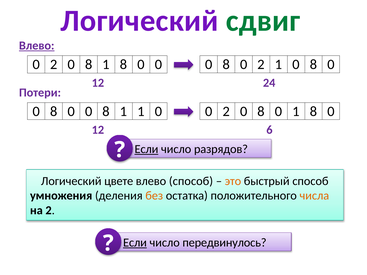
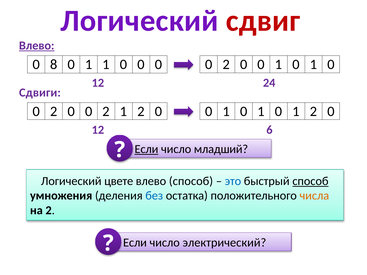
сдвиг colour: green -> red (263, 21)
2: 2 -> 8 (54, 65)
8: 8 -> 1 (89, 65)
8: 8 -> 0 (124, 65)
8: 8 -> 2 (226, 65)
2: 2 -> 0 (261, 65)
8: 8 -> 1 (313, 65)
Потери: Потери -> Сдвиги (40, 93)
8: 8 -> 2 (54, 112)
0 0 8: 8 -> 2 (106, 112)
1: 1 -> 2 (141, 112)
2: 2 -> 1 (226, 112)
8: 8 -> 1 (261, 112)
0 1 8: 8 -> 2 (313, 112)
разрядов: разрядов -> младший (221, 149)
это colour: orange -> blue (233, 181)
способ underline: none -> present (310, 181)
без colour: orange -> blue (154, 196)
Если underline: present -> none (135, 243)
передвинулось: передвинулось -> электрический (224, 243)
